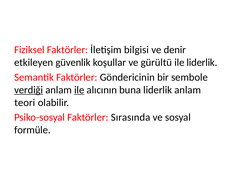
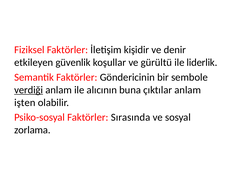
bilgisi: bilgisi -> kişidir (137, 50)
ile underline: present -> none (79, 90)
buna liderlik: liderlik -> çıktılar (158, 90)
teori: teori -> işten (25, 102)
formüle: formüle -> zorlama (32, 130)
